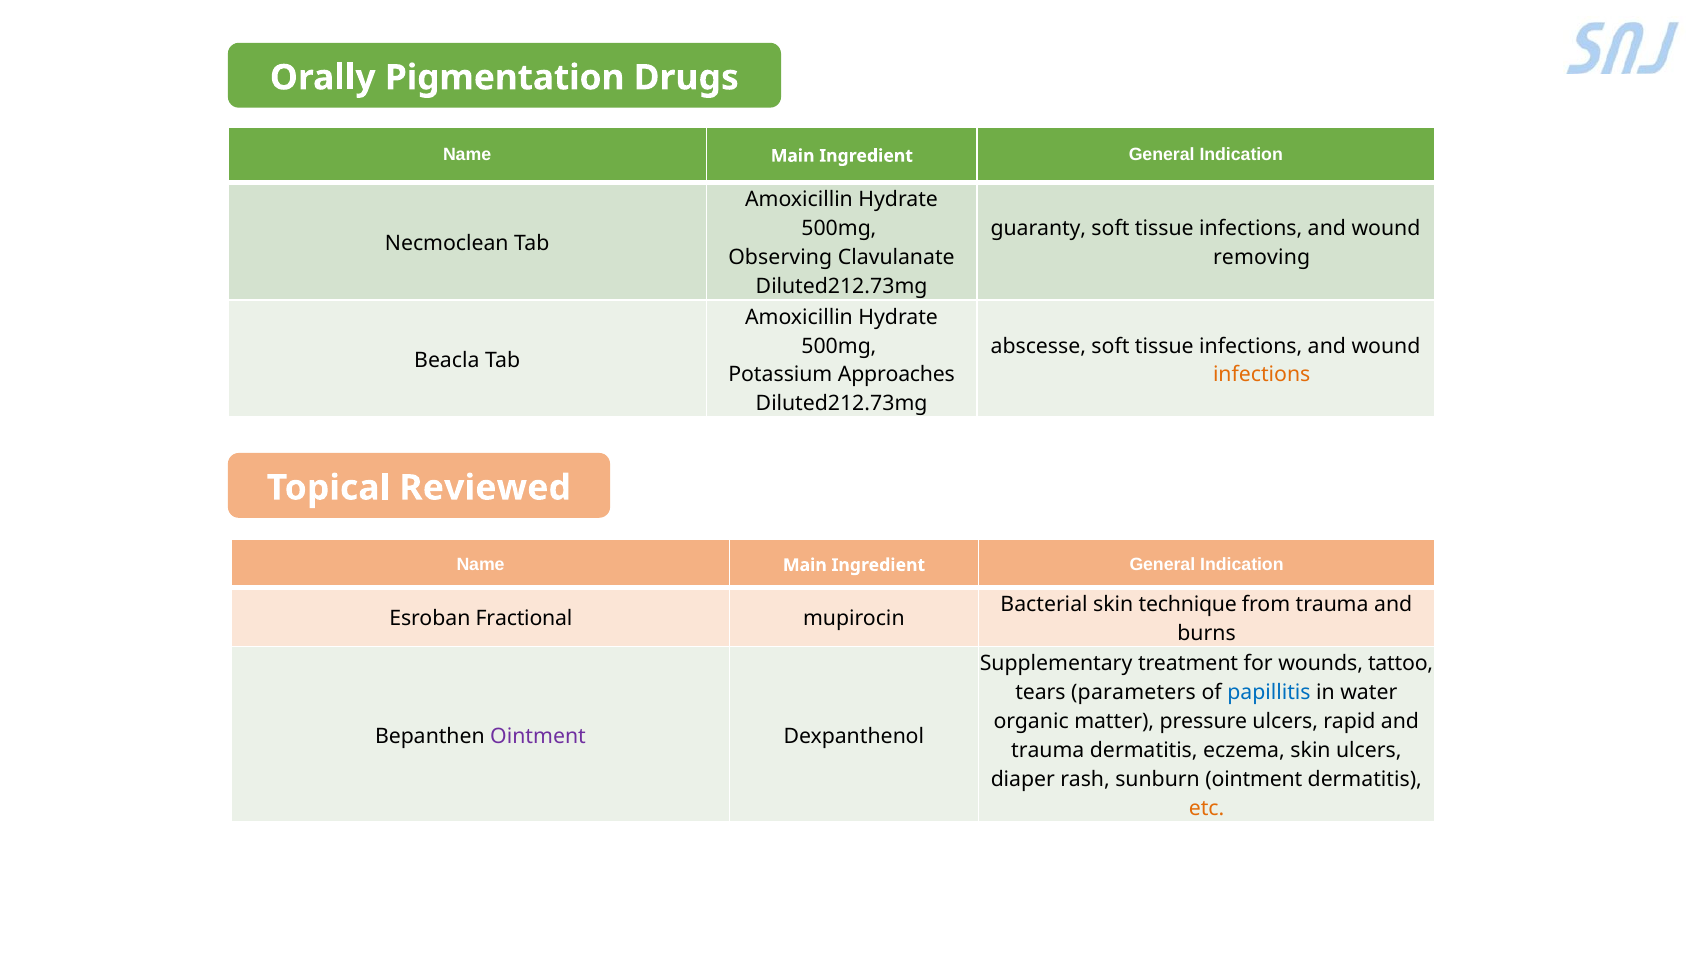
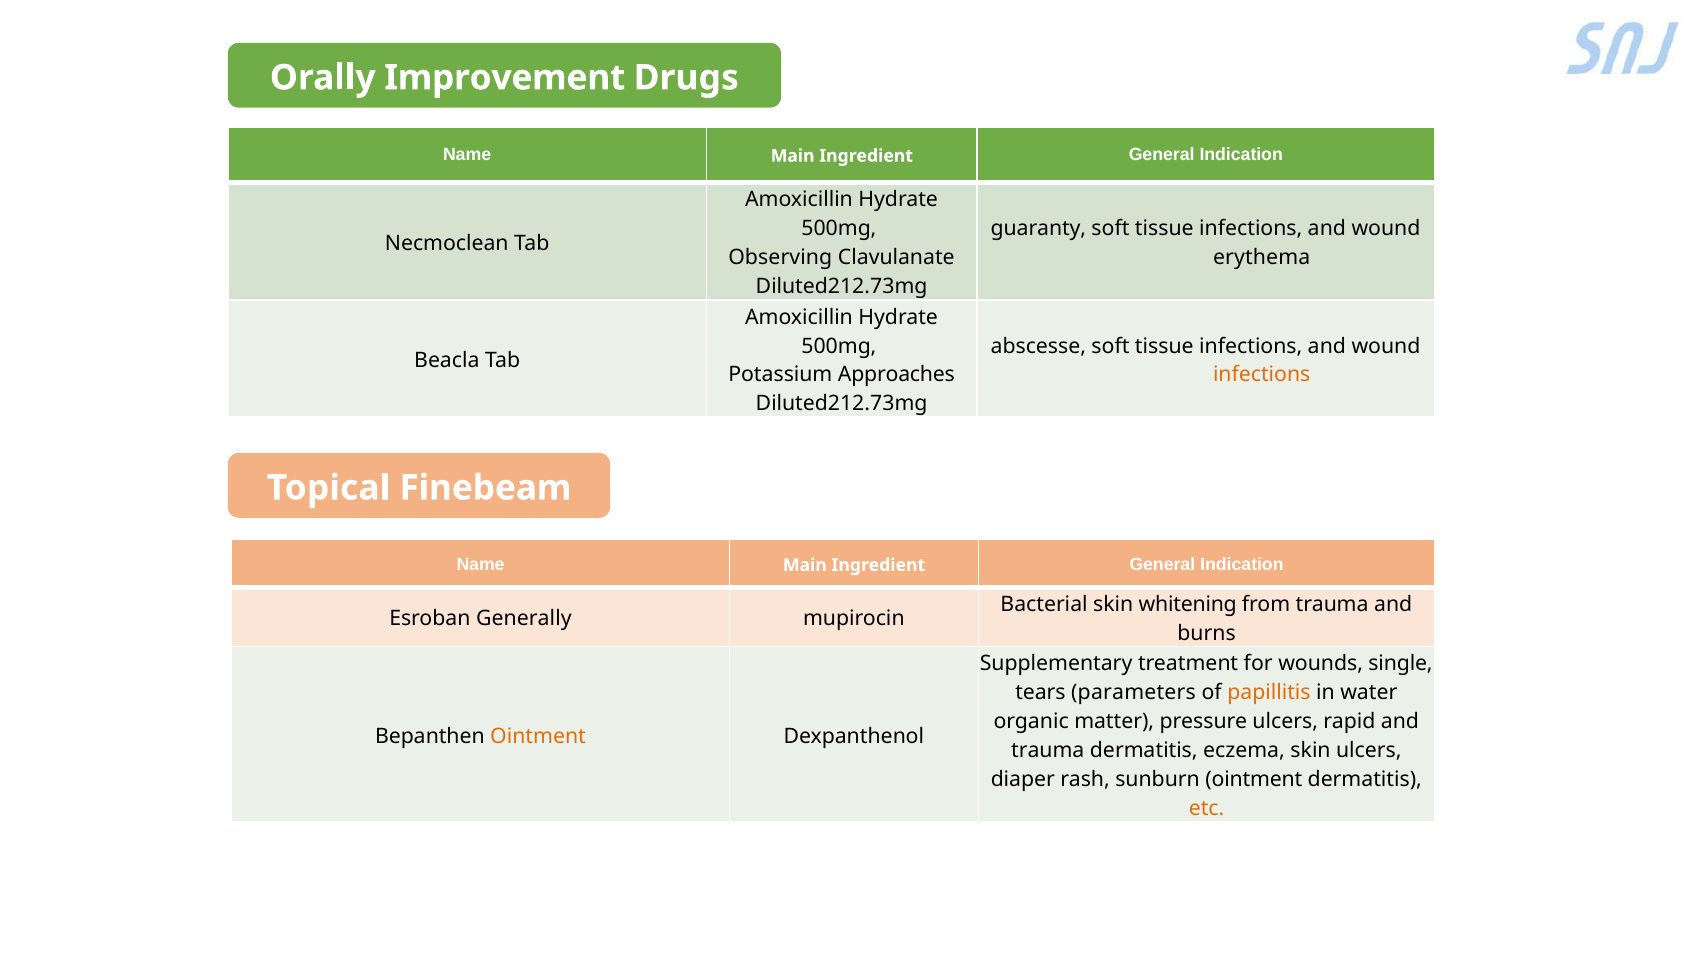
Pigmentation: Pigmentation -> Improvement (505, 78)
removing: removing -> erythema (1262, 258)
Reviewed: Reviewed -> Finebeam (485, 488)
technique: technique -> whitening (1188, 604)
Fractional: Fractional -> Generally (524, 619)
tattoo: tattoo -> single (1401, 664)
papillitis colour: blue -> orange (1269, 693)
Ointment colour: purple -> orange (538, 736)
